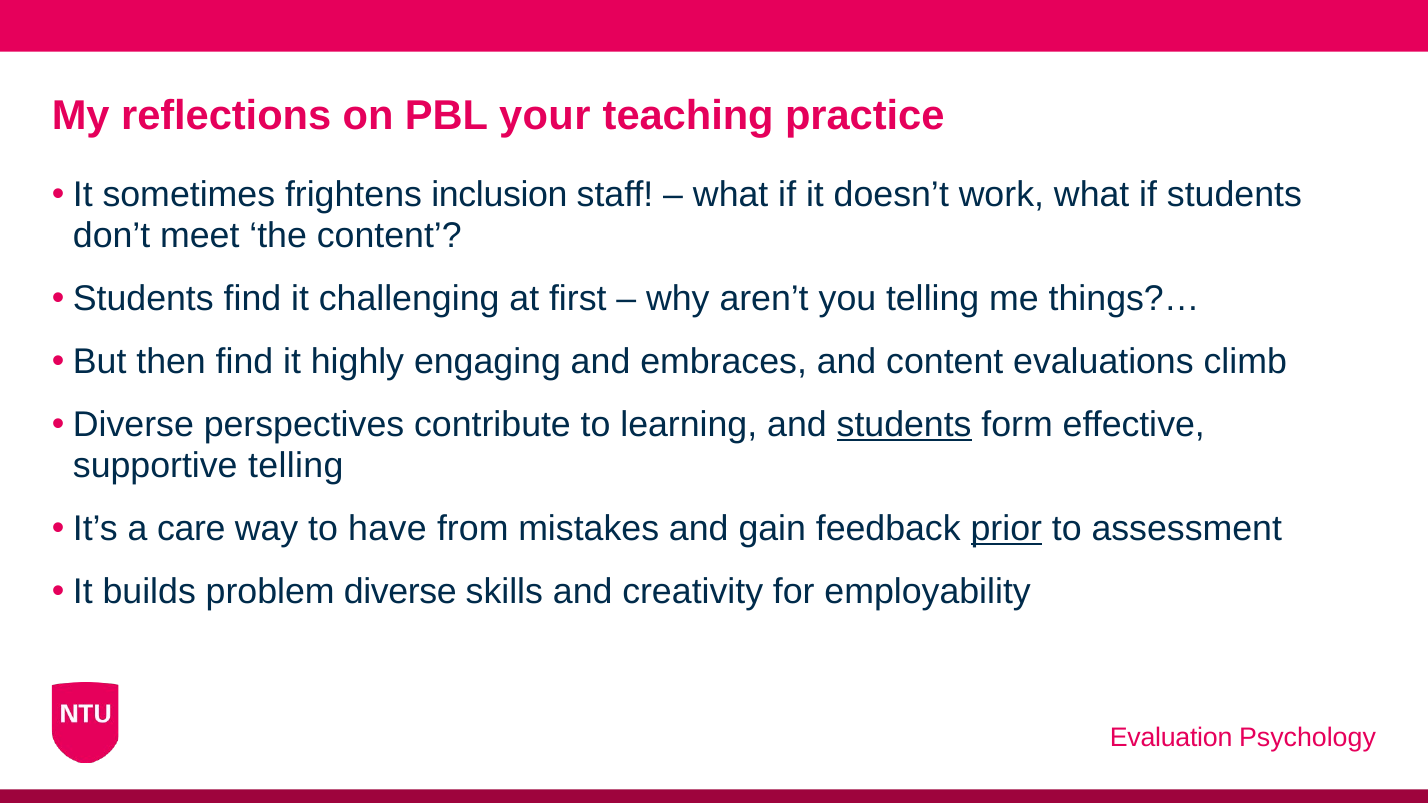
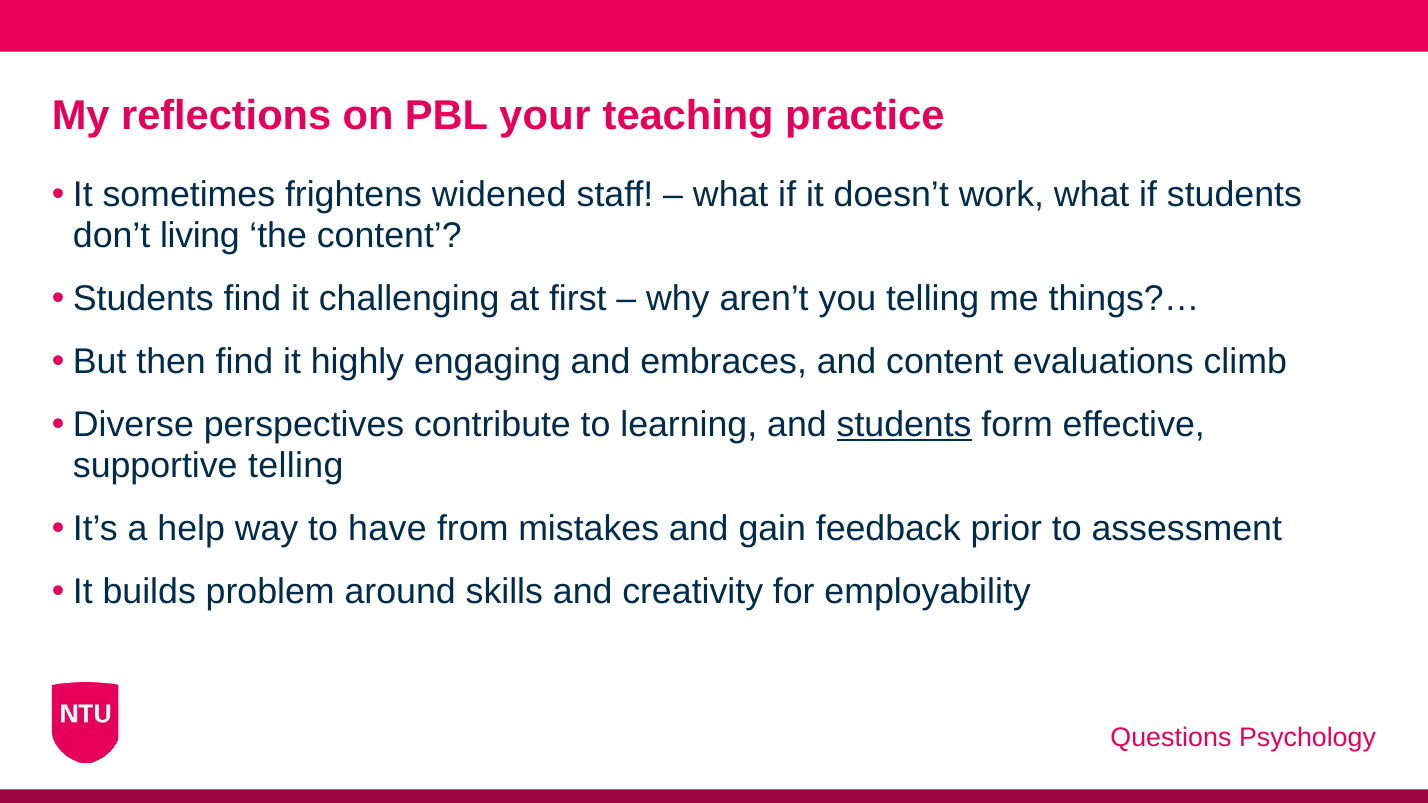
inclusion: inclusion -> widened (499, 195)
meet: meet -> living (200, 236)
care: care -> help (191, 528)
prior underline: present -> none (1006, 528)
problem diverse: diverse -> around (400, 591)
Evaluation: Evaluation -> Questions (1171, 738)
